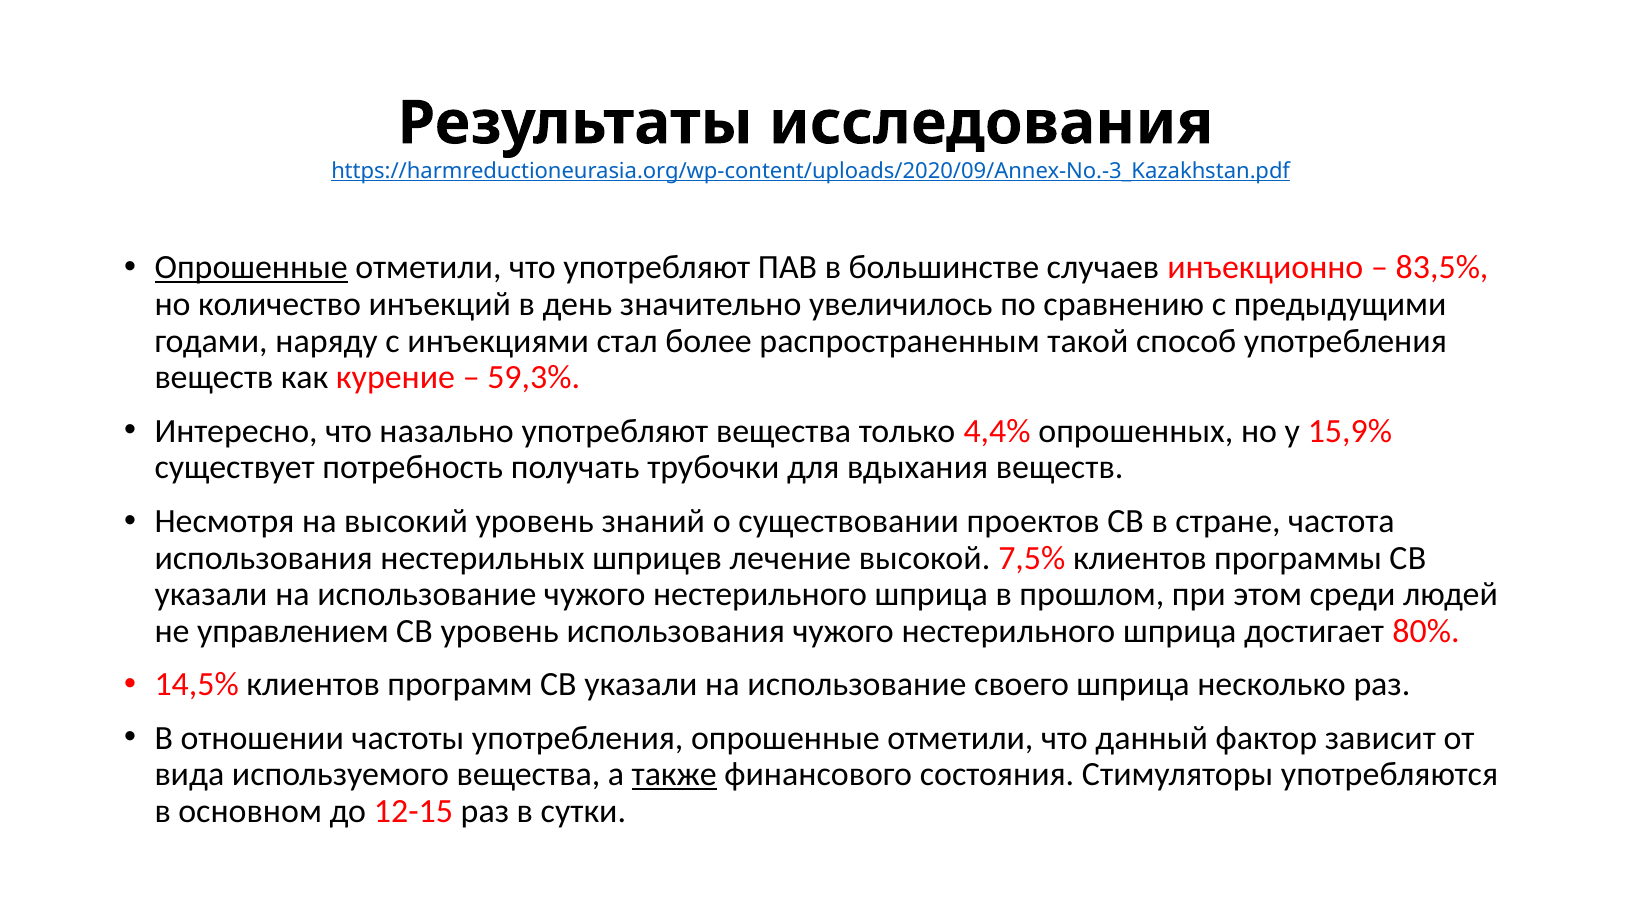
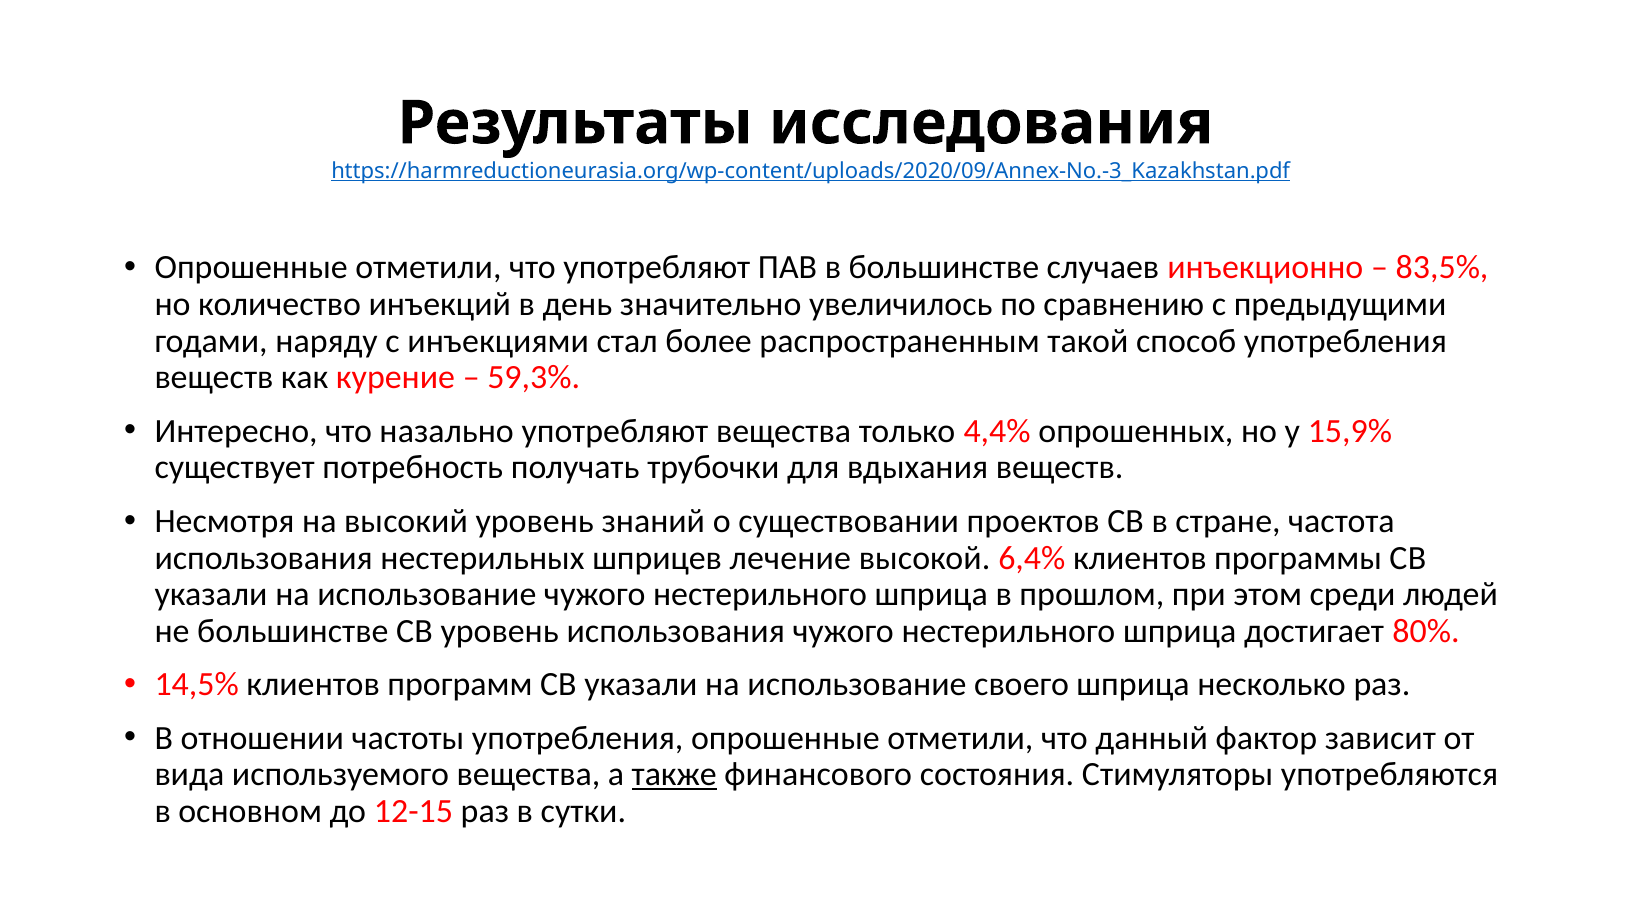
Опрошенные underline: present -> none (251, 268)
7,5%: 7,5% -> 6,4% (1032, 558)
не управлением: управлением -> большинстве (293, 631)
